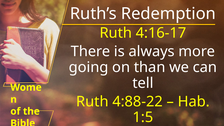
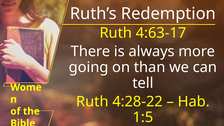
4:16-17: 4:16-17 -> 4:63-17 (161, 33)
4:88-22: 4:88-22 -> 4:28-22 (138, 102)
